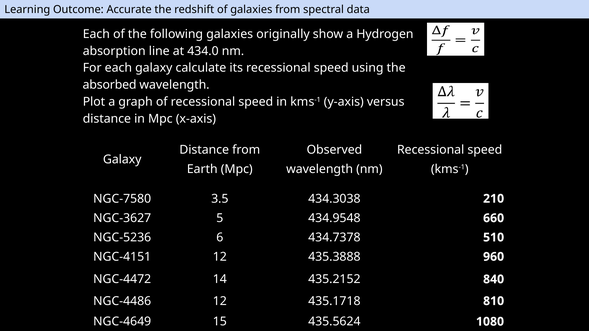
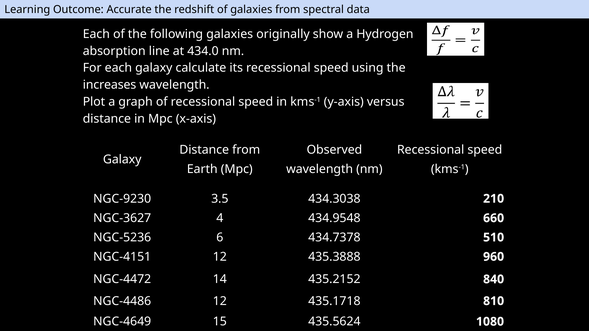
absorbed: absorbed -> increases (110, 85)
NGC-7580: NGC-7580 -> NGC-9230 (122, 199)
5: 5 -> 4 (220, 218)
